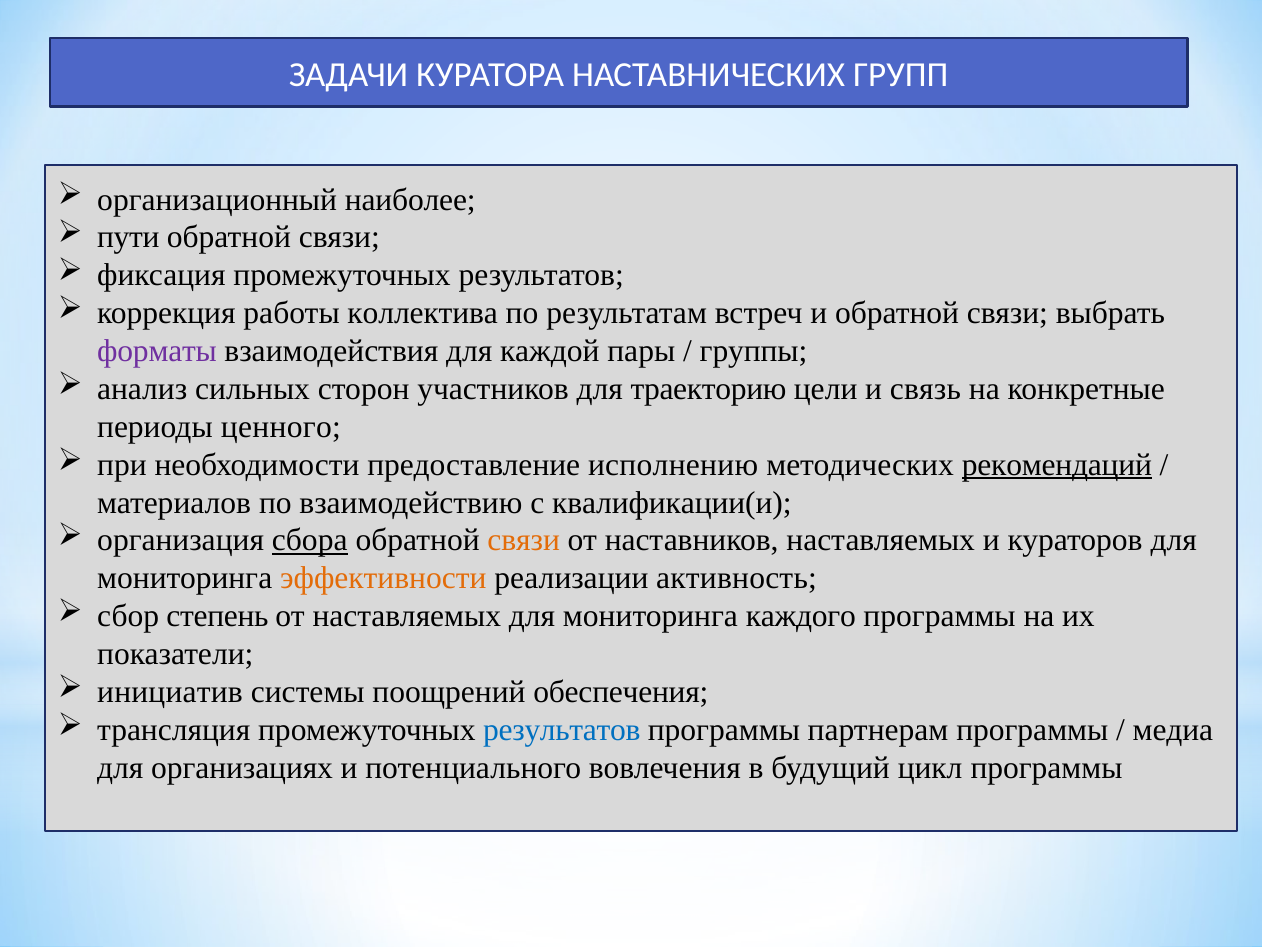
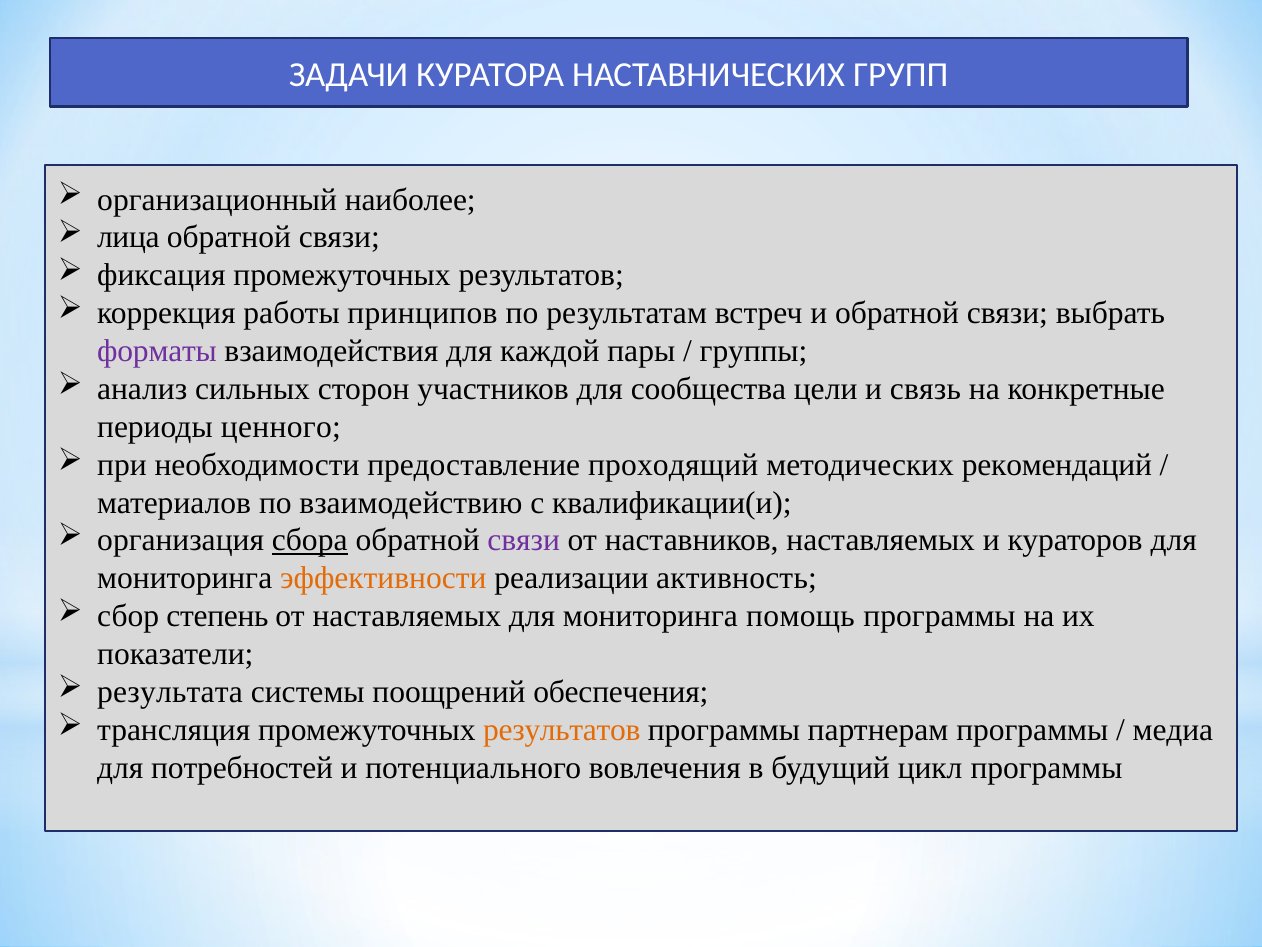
пути: пути -> лица (128, 237)
коллектива: коллектива -> принципов (423, 313)
траекторию: траекторию -> сообщества (708, 389)
исполнению: исполнению -> проходящий (673, 465)
рекомендаций underline: present -> none (1057, 465)
связи colour: orange -> purple (524, 540)
каждого: каждого -> помощь (801, 616)
инициатив: инициатив -> результата (170, 692)
результатов colour: blue -> orange (562, 730)
организациях: организациях -> потребностей (242, 767)
